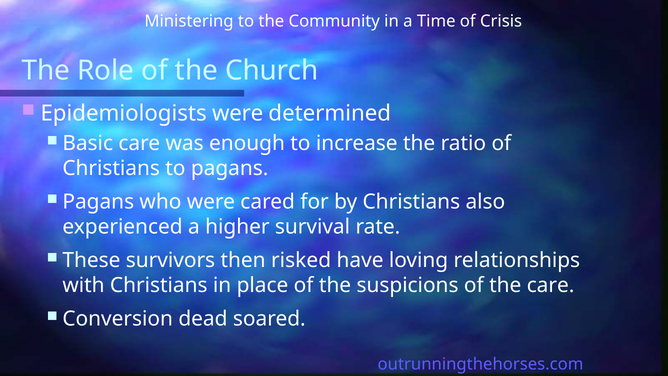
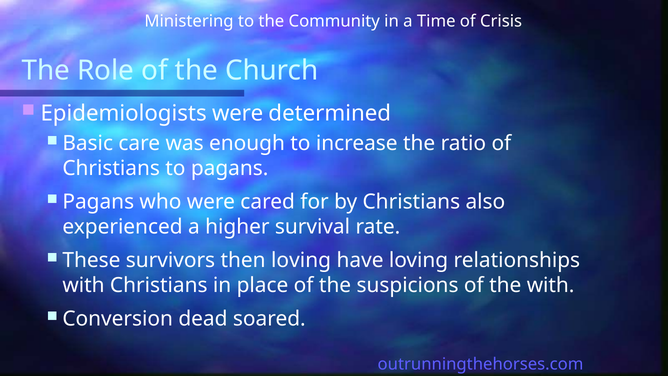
then risked: risked -> loving (301, 260)
the care: care -> with (551, 285)
